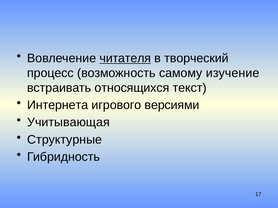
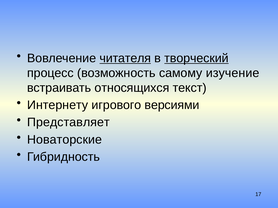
творческий underline: none -> present (196, 58)
Интернета: Интернета -> Интернету (58, 105)
Учитывающая: Учитывающая -> Представляет (68, 123)
Структурные: Структурные -> Новаторские (65, 140)
